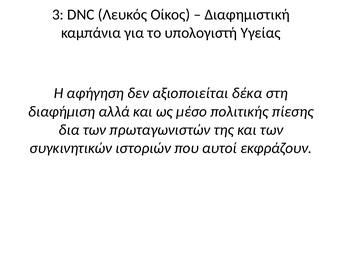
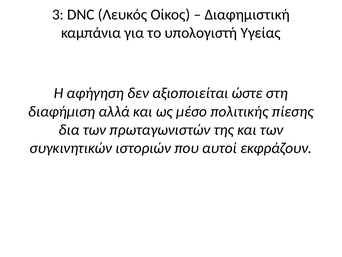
δέκα: δέκα -> ώστε (247, 93)
